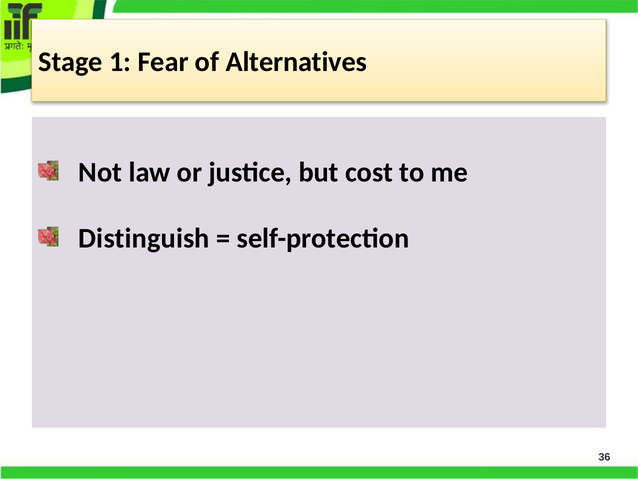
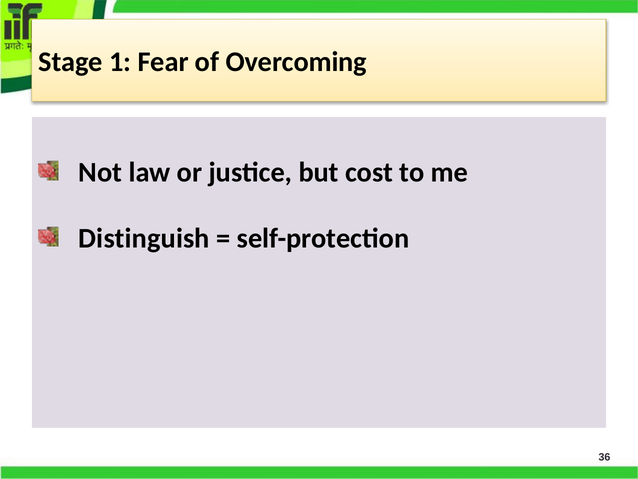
Alternatives: Alternatives -> Overcoming (296, 62)
